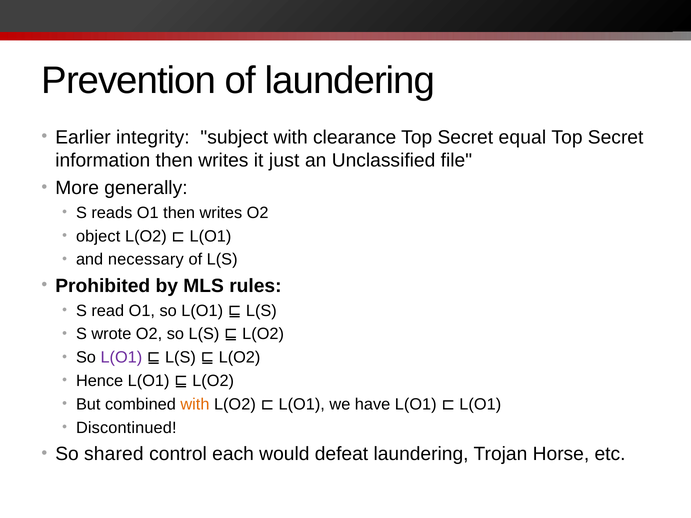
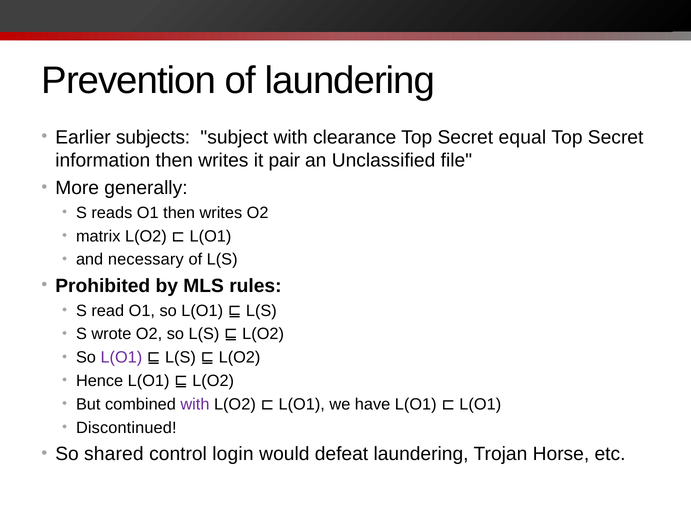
integrity: integrity -> subjects (153, 137)
just: just -> pair (284, 160)
object: object -> matrix (98, 236)
with colour: orange -> purple (195, 404)
each: each -> login (233, 454)
